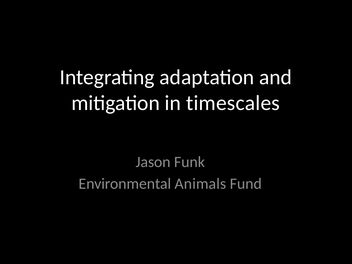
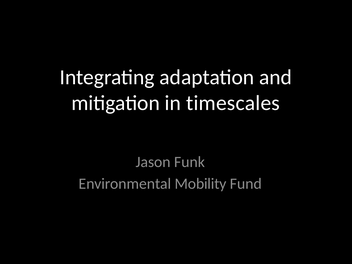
Animals: Animals -> Mobility (201, 184)
